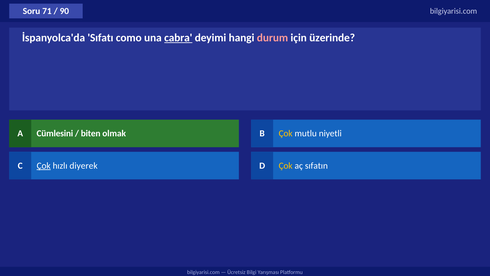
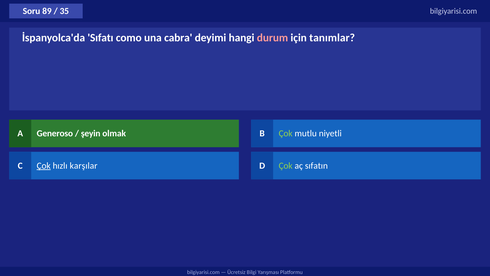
71: 71 -> 89 (47, 11)
90: 90 -> 35 (64, 11)
cabra underline: present -> none (178, 38)
üzerinde: üzerinde -> tanımlar (332, 38)
Cümlesini: Cümlesini -> Generoso (55, 133)
biten: biten -> şeyin (91, 133)
Çok colour: yellow -> light green (286, 133)
diyerek: diyerek -> karşılar (84, 165)
Çok colour: yellow -> light green (286, 165)
